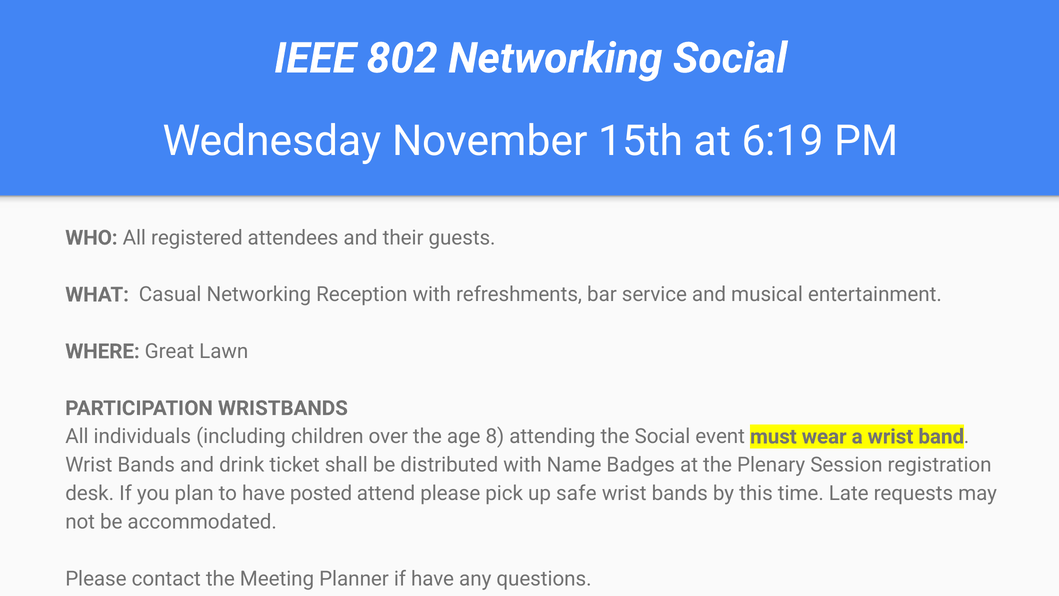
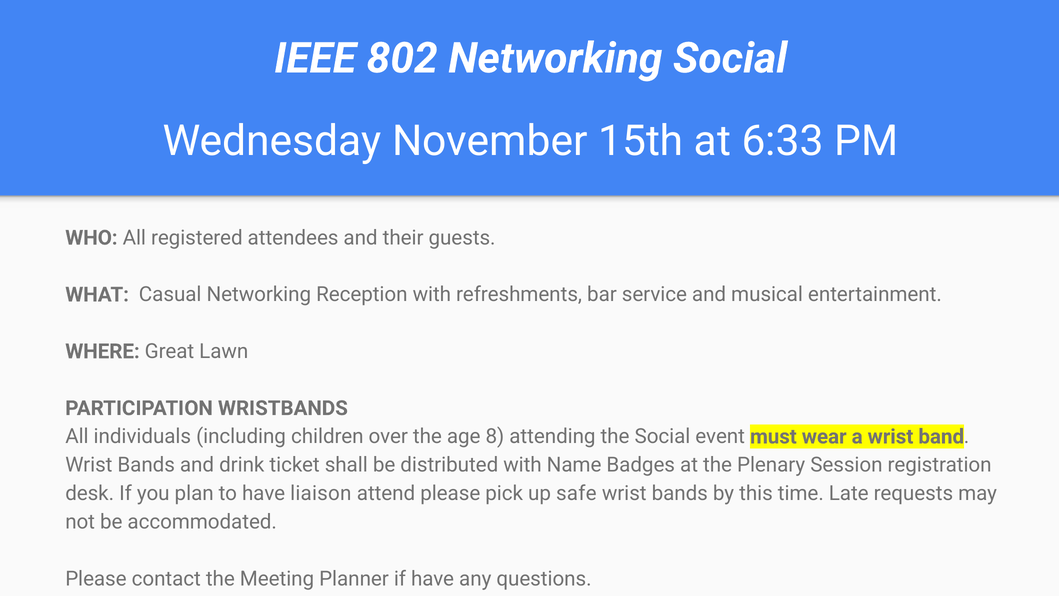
6:19: 6:19 -> 6:33 (783, 141)
posted: posted -> liaison (321, 493)
